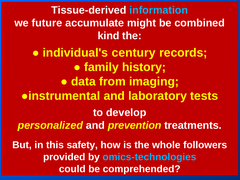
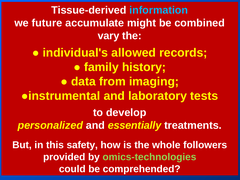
kind: kind -> vary (109, 36)
century: century -> allowed (134, 53)
prevention: prevention -> essentially (135, 125)
omics-technologies colour: light blue -> light green (149, 157)
